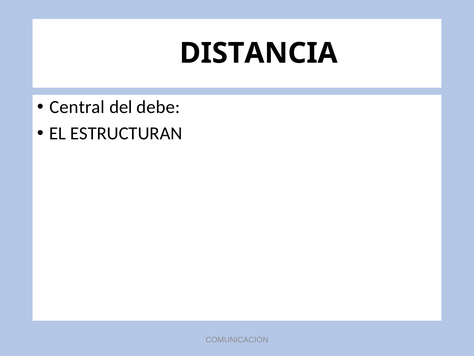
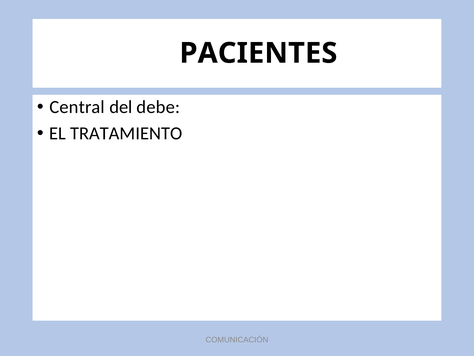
DISTANCIA: DISTANCIA -> PACIENTES (258, 53)
ESTRUCTURAN: ESTRUCTURAN -> TRATAMIENTO (126, 133)
